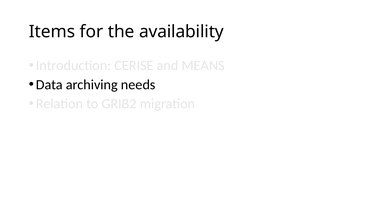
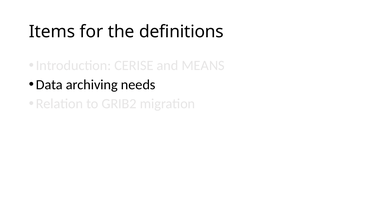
availability: availability -> definitions (181, 32)
